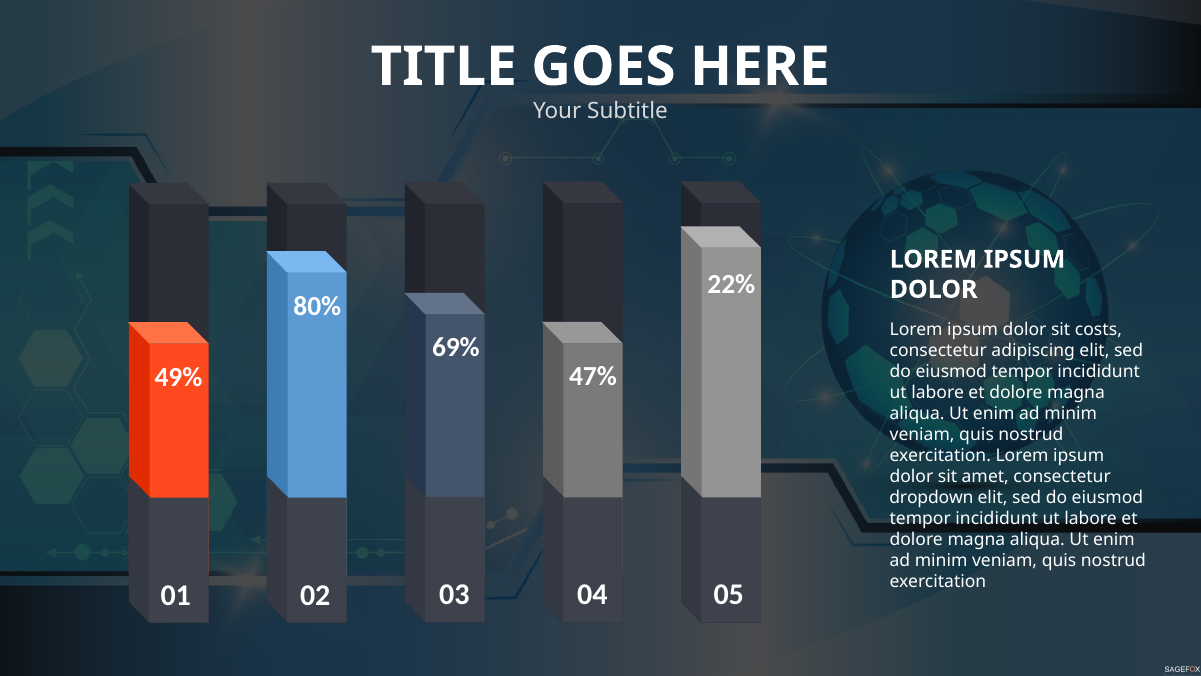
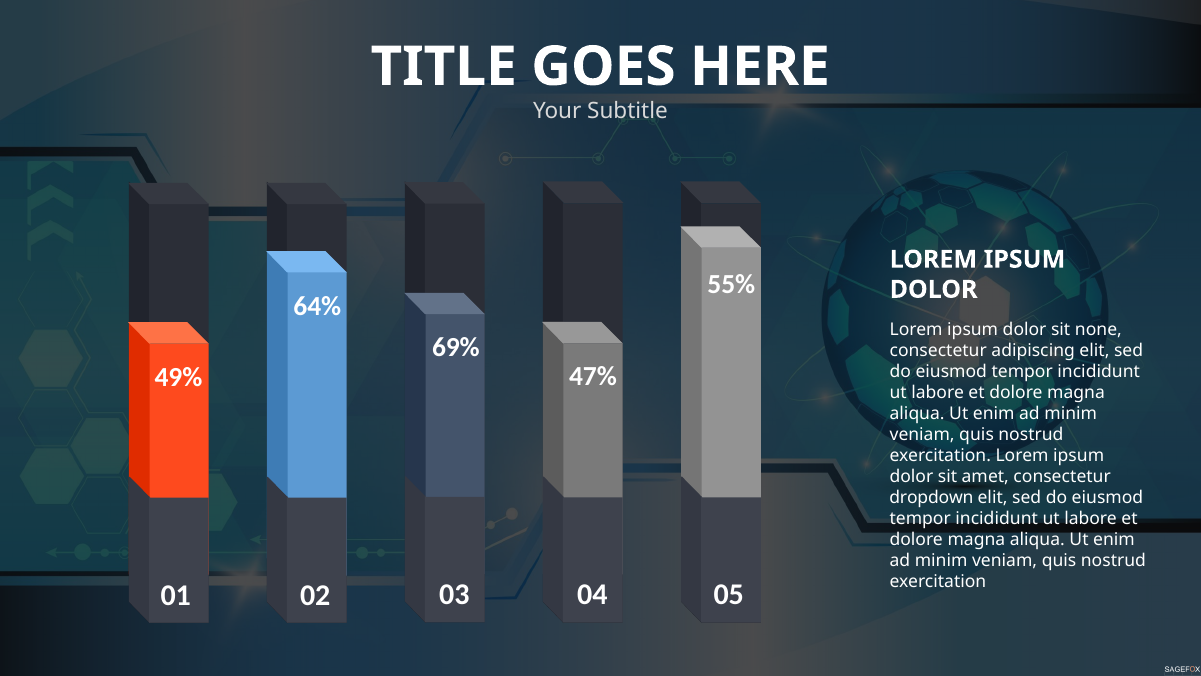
22%: 22% -> 55% (731, 284)
80%: 80% -> 64% (317, 306)
costs: costs -> none (1098, 329)
